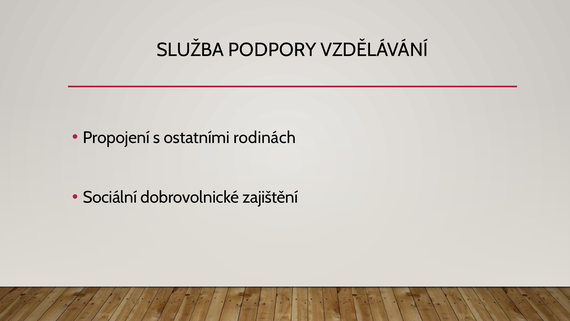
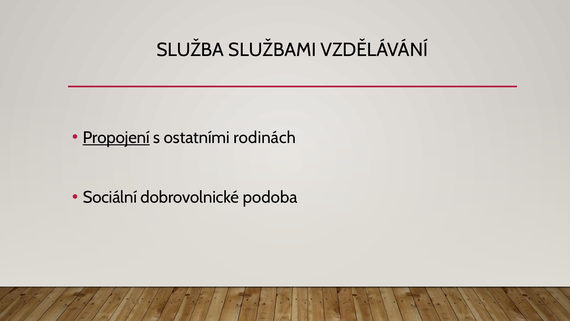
PODPORY: PODPORY -> SLUŽBAMI (272, 50)
Propojení underline: none -> present (116, 137)
zajištění: zajištění -> podoba (270, 197)
